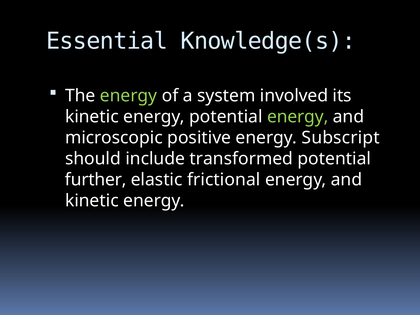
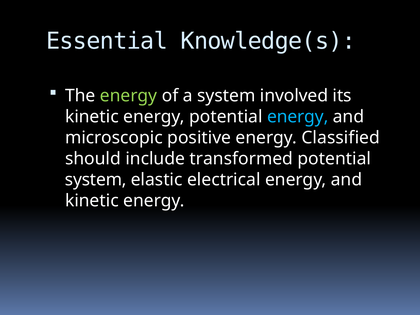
energy colour: light green -> light blue (298, 117)
Subscript: Subscript -> Classified (341, 138)
further: further -> system (96, 180)
frictional: frictional -> electrical (224, 180)
